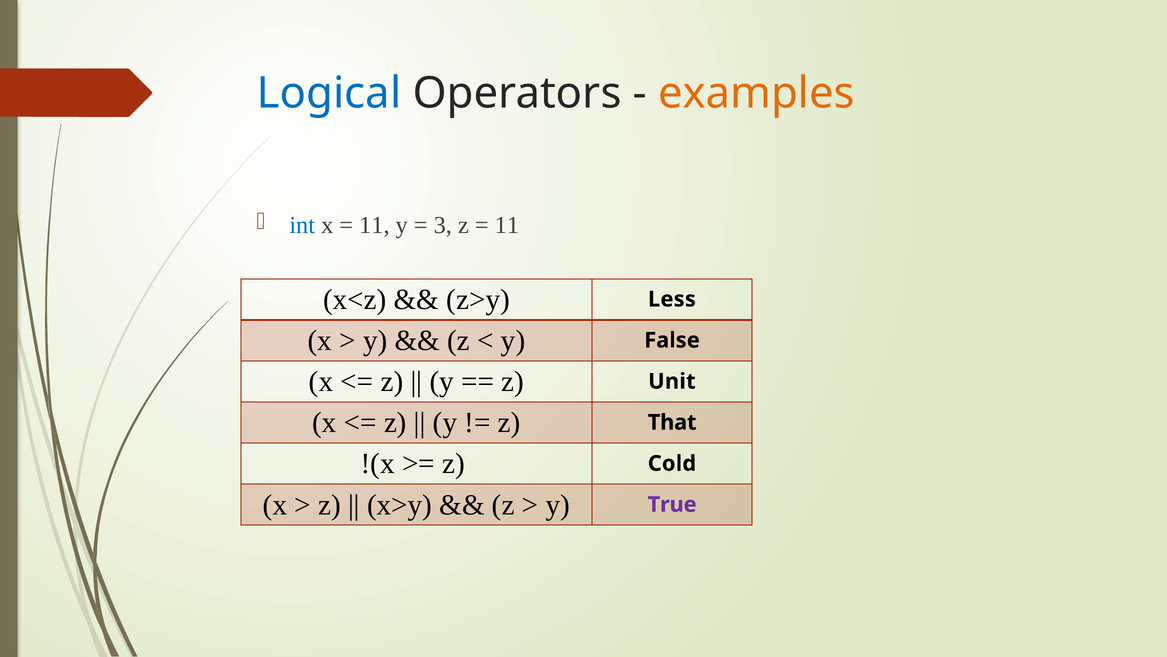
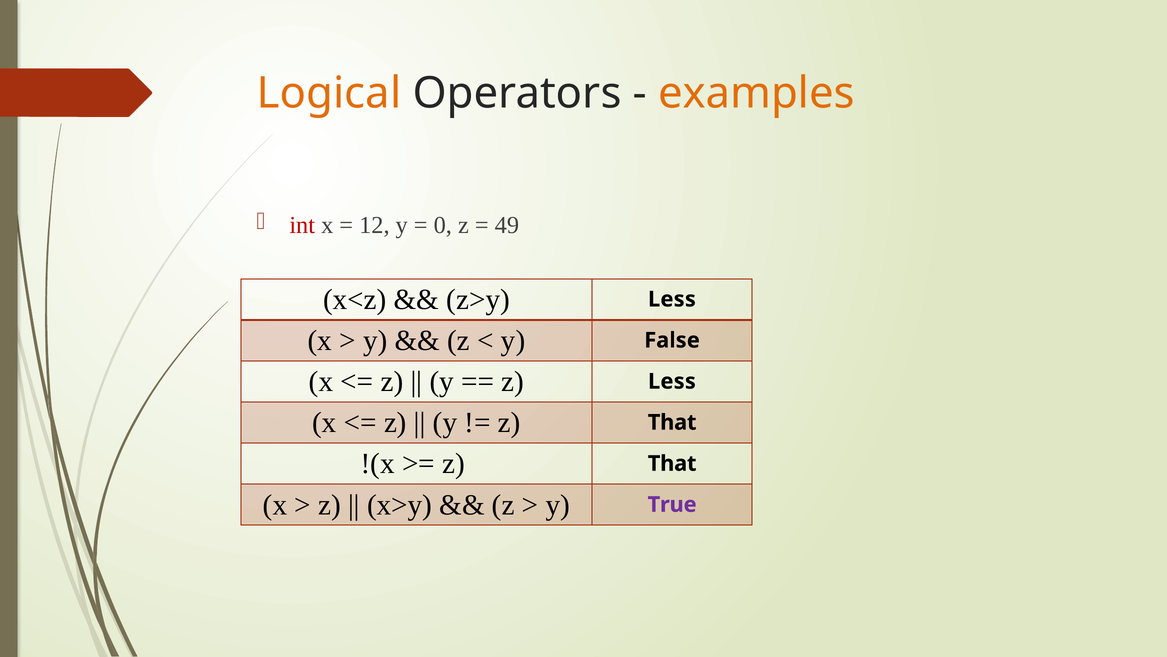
Logical colour: blue -> orange (329, 93)
int colour: blue -> red (302, 225)
11: 11 -> 12 (374, 225)
3: 3 -> 0 (443, 225)
11: 11 -> 49 (507, 225)
z Unit: Unit -> Less (672, 381)
Cold: Cold -> That (672, 463)
